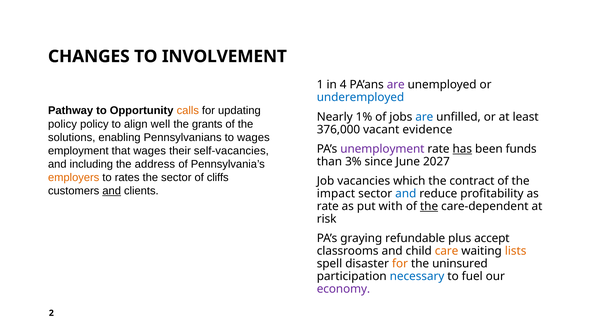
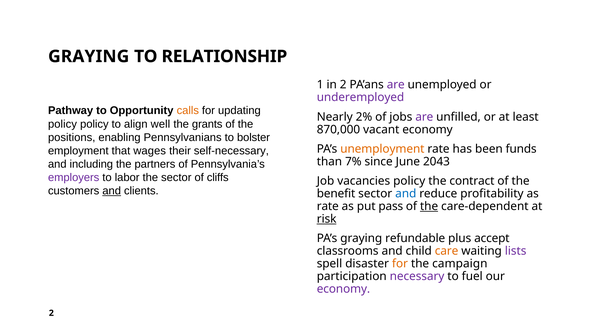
CHANGES: CHANGES -> GRAYING (89, 56)
INVOLVEMENT: INVOLVEMENT -> RELATIONSHIP (224, 56)
in 4: 4 -> 2 (343, 85)
underemployed colour: blue -> purple (360, 97)
1%: 1% -> 2% (364, 117)
are colour: blue -> purple (424, 117)
376,000: 376,000 -> 870,000 (338, 130)
vacant evidence: evidence -> economy (427, 130)
solutions: solutions -> positions (72, 137)
to wages: wages -> bolster (253, 137)
self-vacancies: self-vacancies -> self-necessary (231, 151)
unemployment colour: purple -> orange (382, 149)
has underline: present -> none (462, 149)
3%: 3% -> 7% (353, 162)
2027: 2027 -> 2043 (436, 162)
address: address -> partners (155, 164)
employers colour: orange -> purple (74, 178)
rates: rates -> labor (127, 178)
vacancies which: which -> policy (409, 181)
impact: impact -> benefit (336, 194)
with: with -> pass (391, 206)
risk underline: none -> present (327, 219)
lists colour: orange -> purple (516, 251)
uninsured: uninsured -> campaign (460, 264)
necessary colour: blue -> purple (417, 277)
